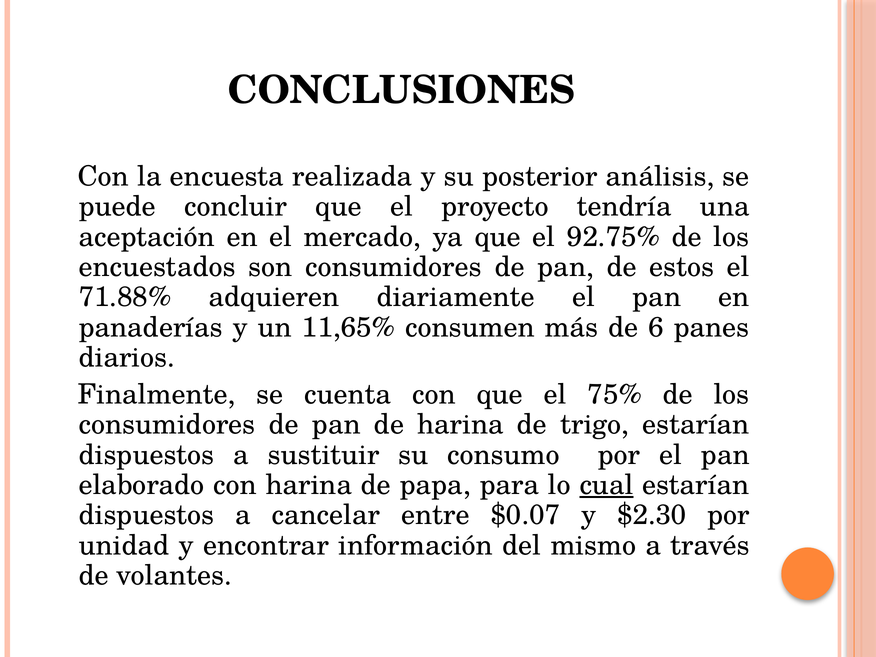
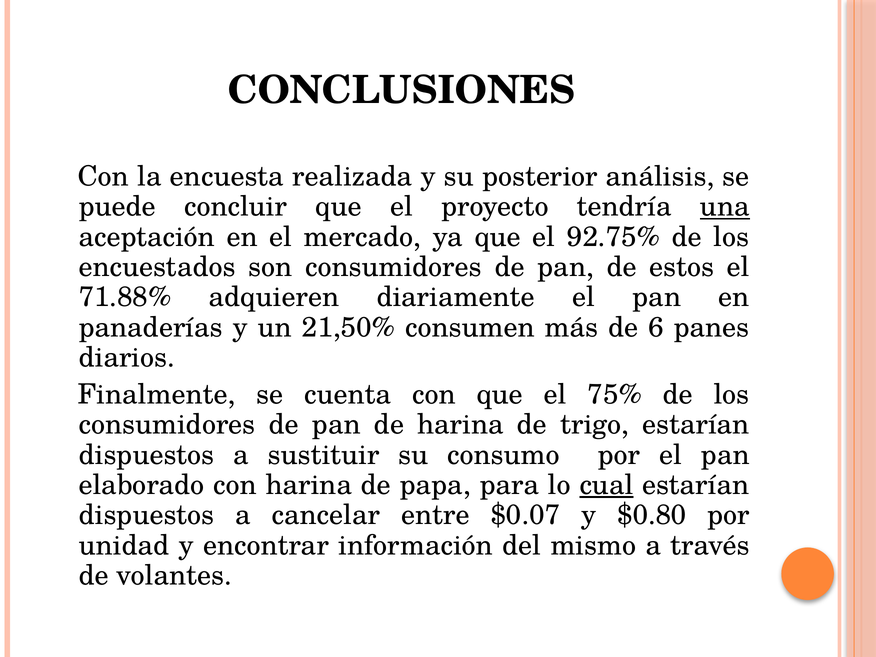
una underline: none -> present (725, 207)
11,65%: 11,65% -> 21,50% (349, 327)
$2.30: $2.30 -> $0.80 (652, 515)
